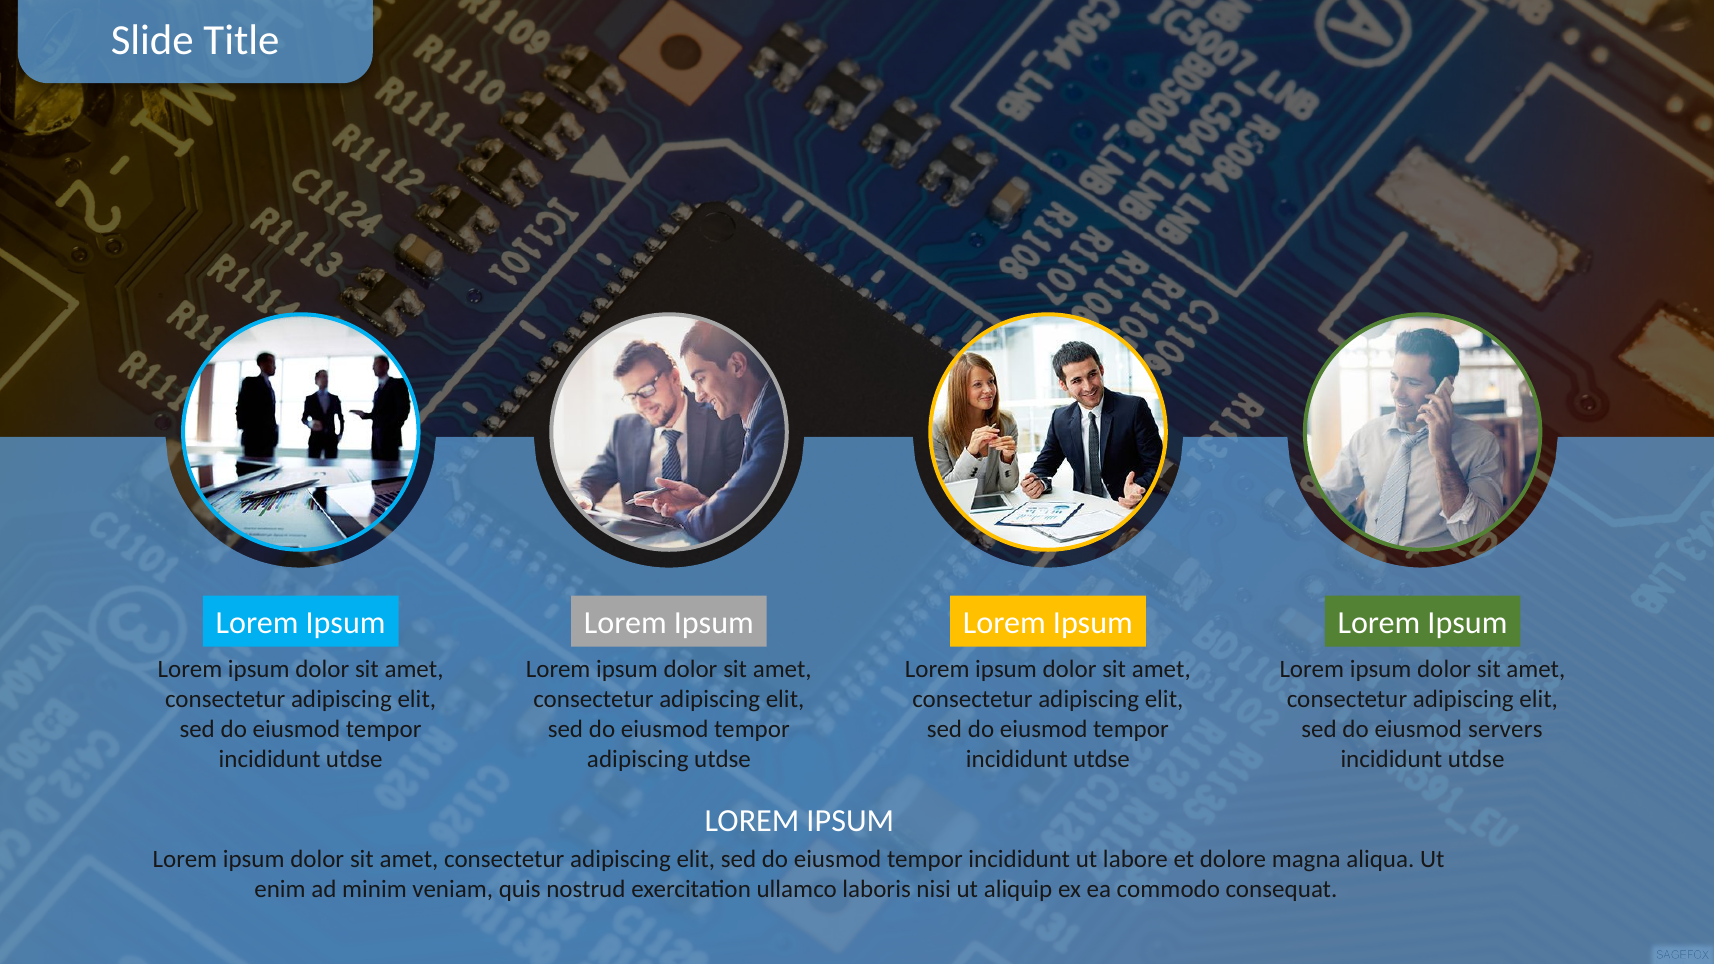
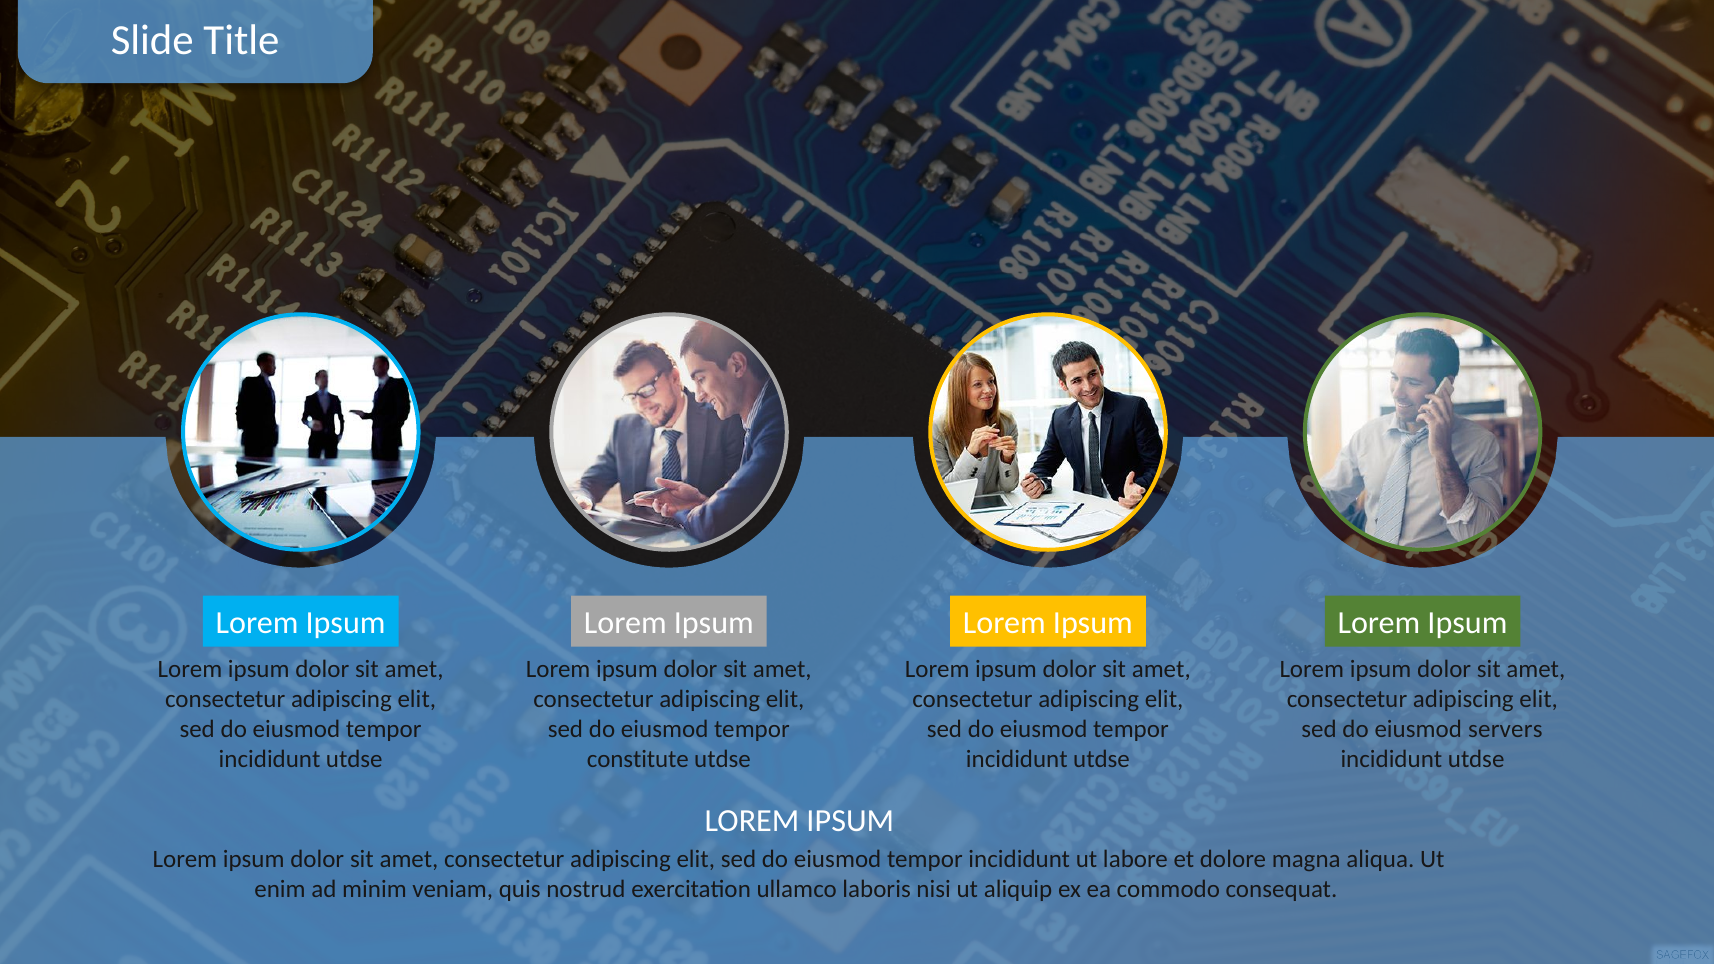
adipiscing: adipiscing -> constitute (638, 760)
